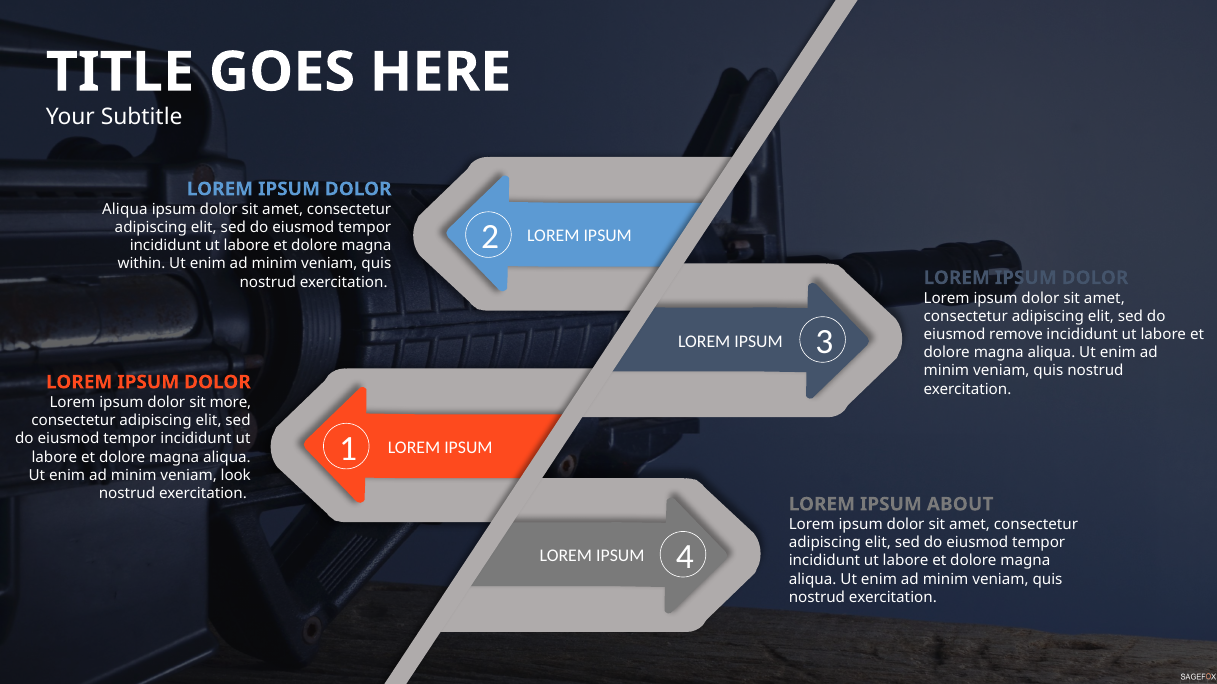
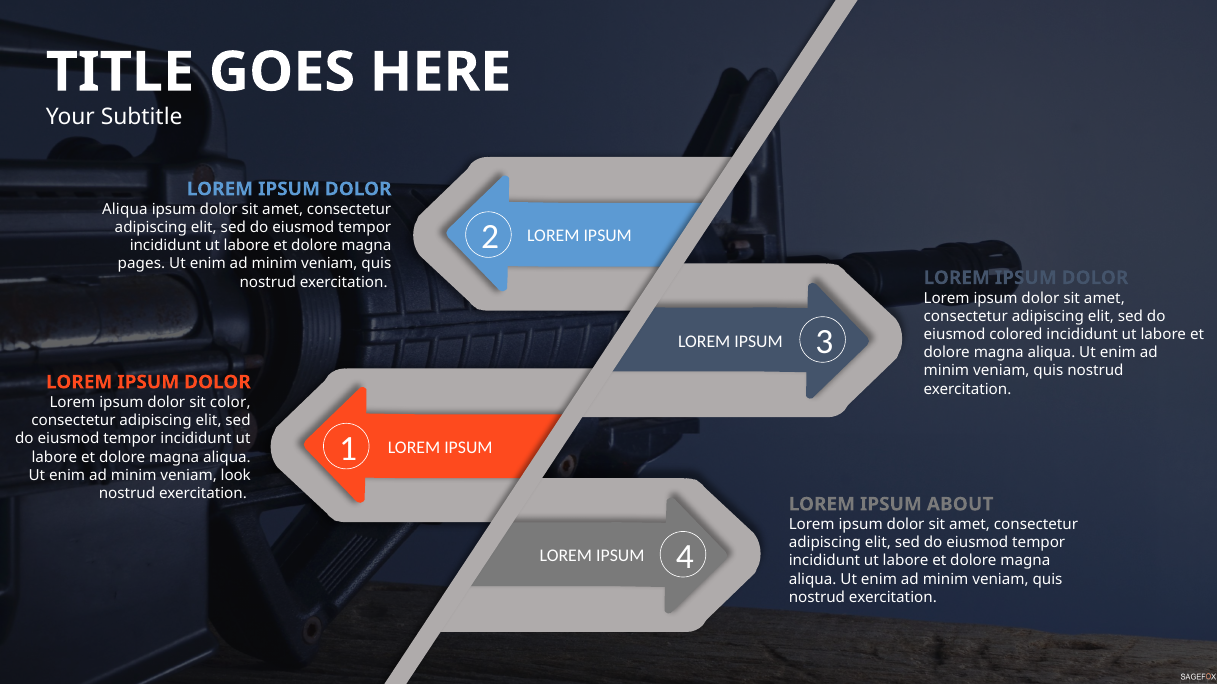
within: within -> pages (141, 264)
remove: remove -> colored (1016, 335)
more: more -> color (230, 403)
